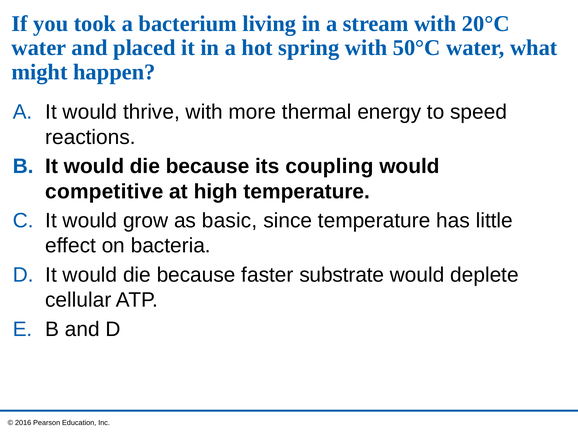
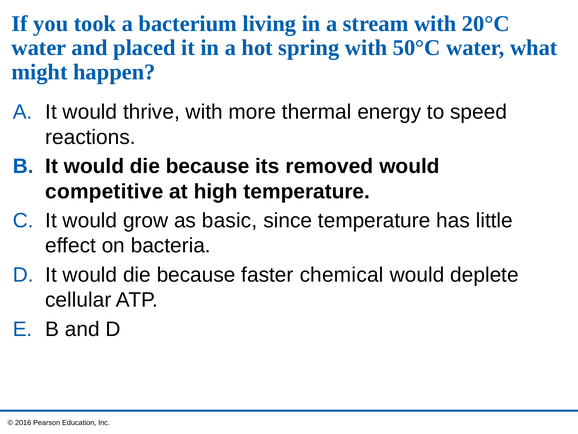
coupling: coupling -> removed (329, 166)
substrate: substrate -> chemical (342, 275)
